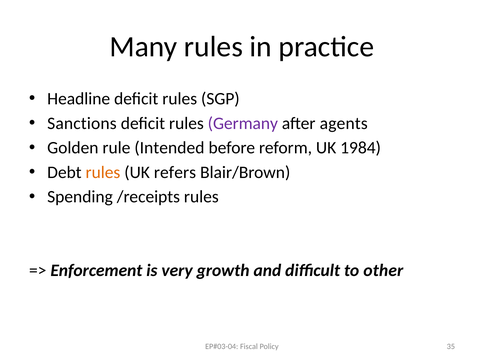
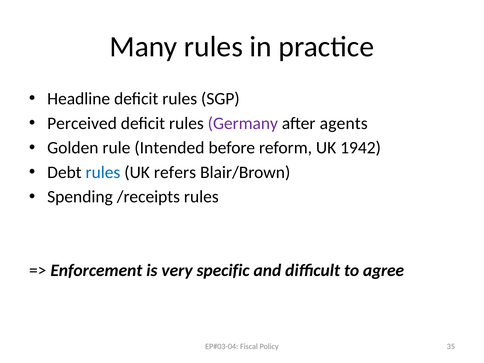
Sanctions: Sanctions -> Perceived (82, 123)
1984: 1984 -> 1942 (361, 148)
rules colour: orange -> blue (103, 172)
growth: growth -> specific (223, 270)
other: other -> agree (384, 270)
